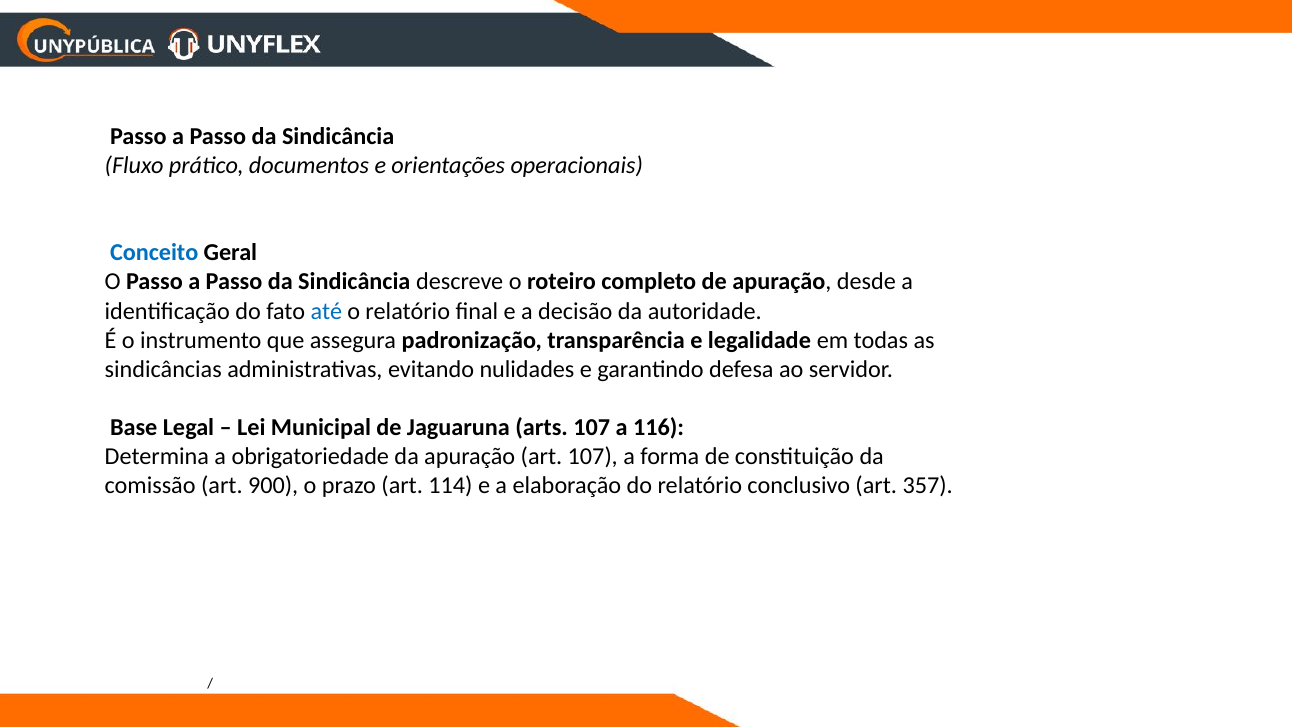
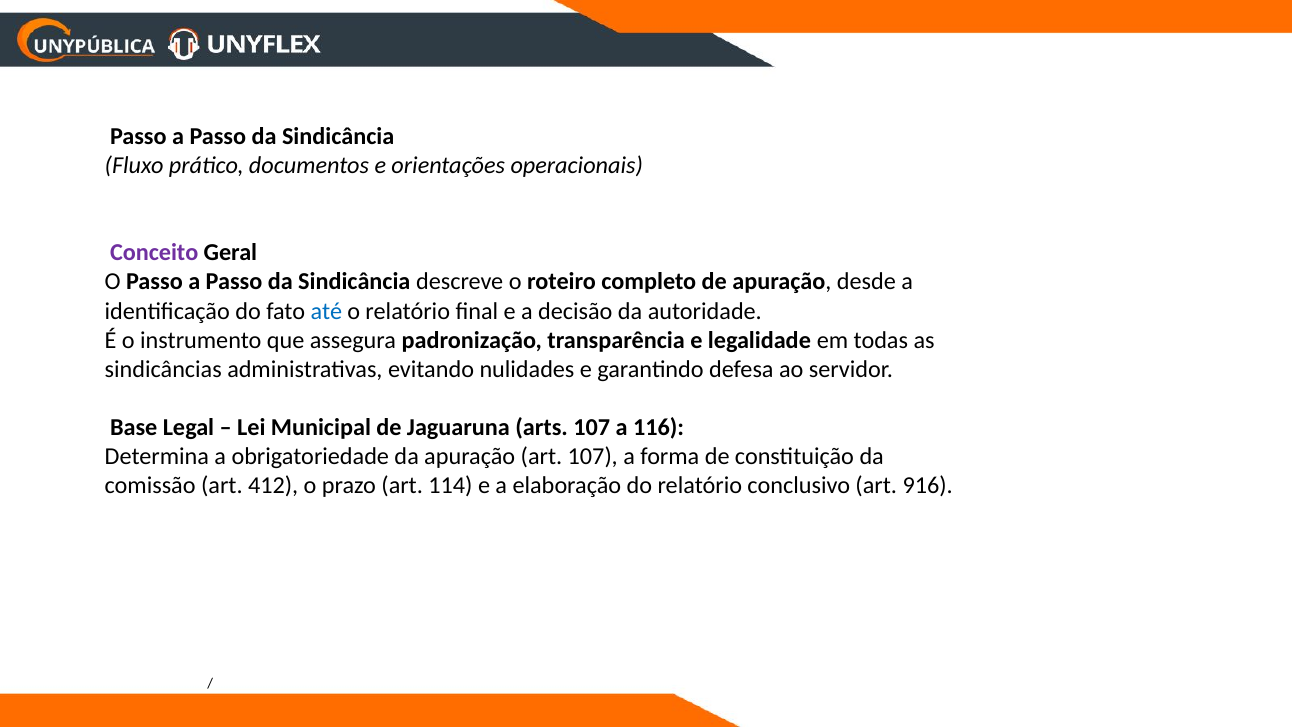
Conceito colour: blue -> purple (154, 253)
900: 900 -> 412 (273, 485)
357: 357 -> 916 (928, 485)
